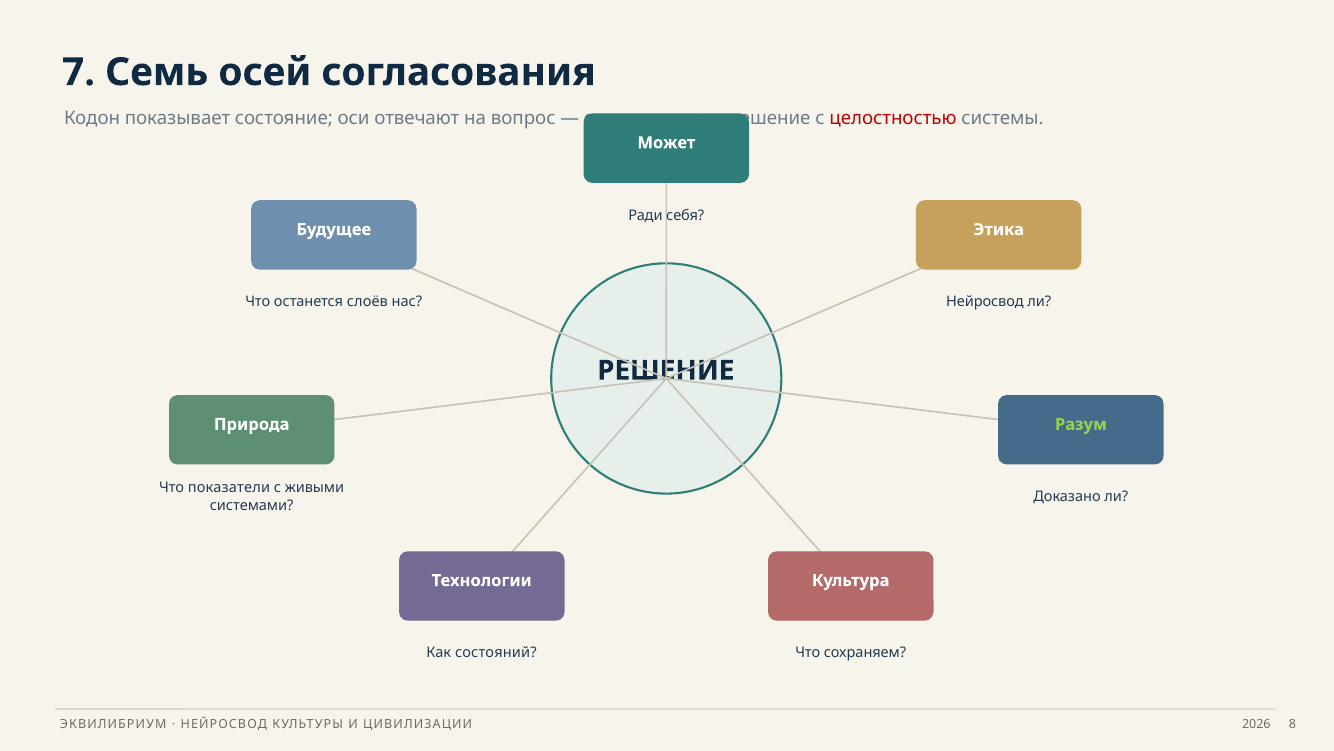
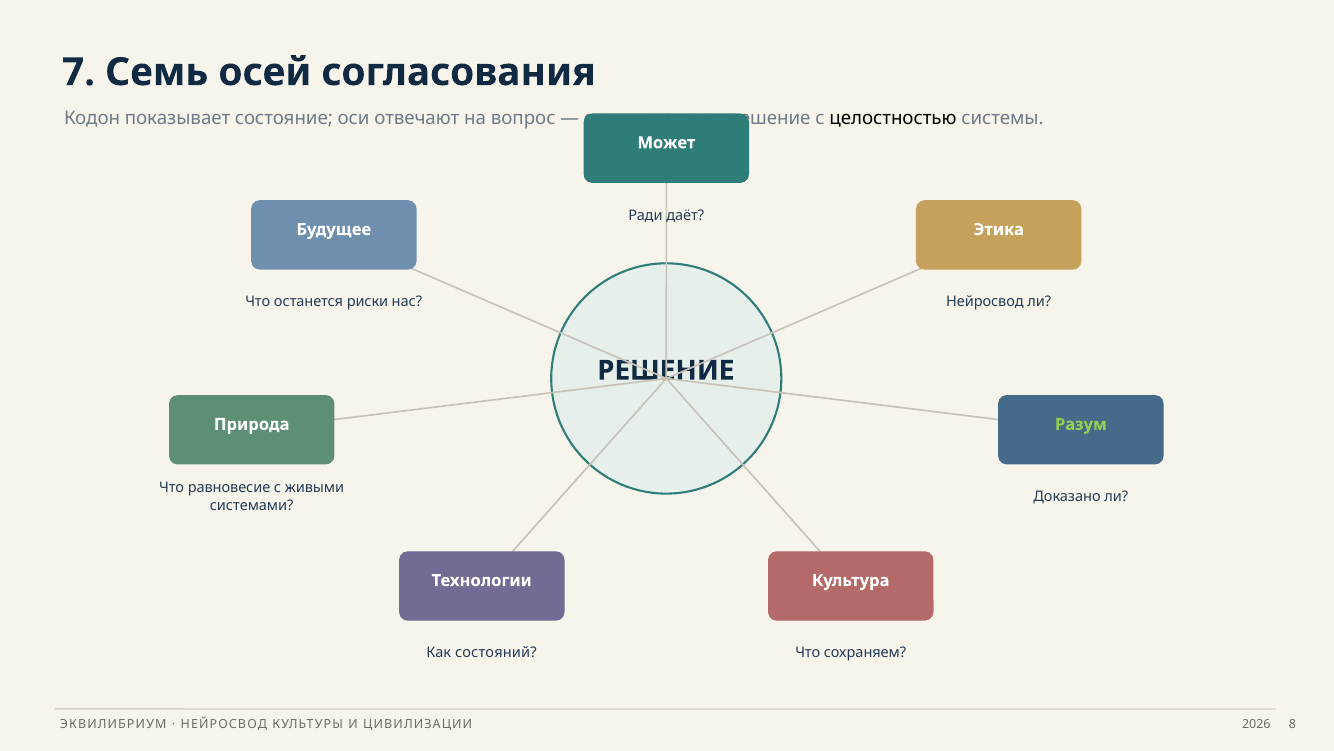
целостностью colour: red -> black (893, 118)
себя: себя -> даёт (685, 215)
слоёв: слоёв -> риски (368, 302)
показатели: показатели -> равновесие (229, 488)
